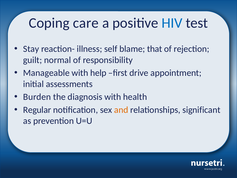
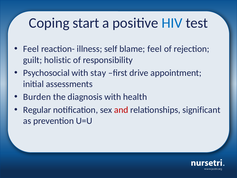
care: care -> start (86, 23)
Stay: Stay -> Feel (31, 49)
blame that: that -> feel (155, 49)
normal: normal -> holistic (58, 60)
Manageable: Manageable -> Psychosocial (46, 73)
help: help -> stay (98, 73)
and colour: orange -> red (121, 110)
